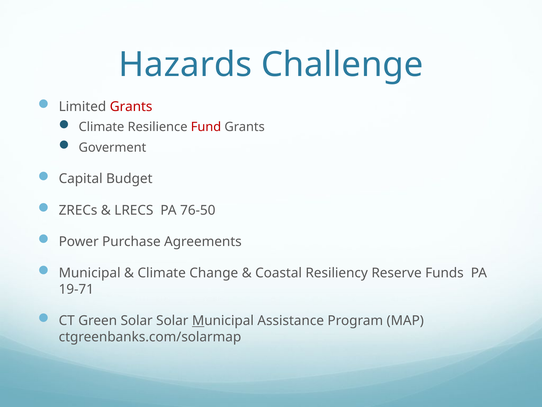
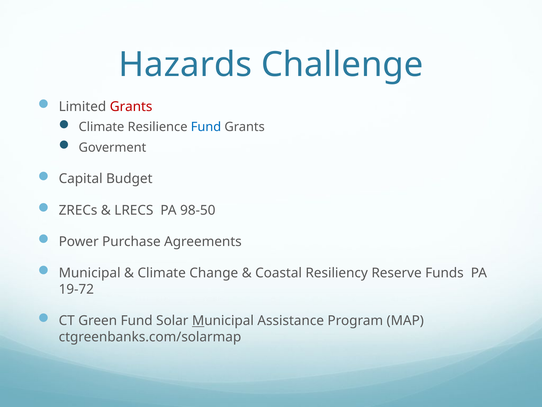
Fund colour: red -> blue (206, 127)
76-50: 76-50 -> 98-50 (198, 210)
19-71: 19-71 -> 19-72 (76, 289)
Green Solar: Solar -> Fund (137, 320)
